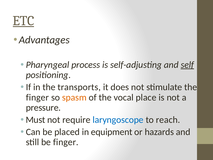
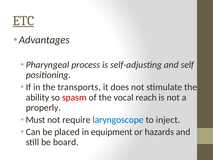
self underline: present -> none (187, 65)
finger: finger -> ability (38, 97)
spasm colour: orange -> red (74, 97)
place: place -> reach (146, 97)
pressure: pressure -> properly (43, 107)
reach: reach -> inject (168, 120)
be finger: finger -> board (66, 142)
